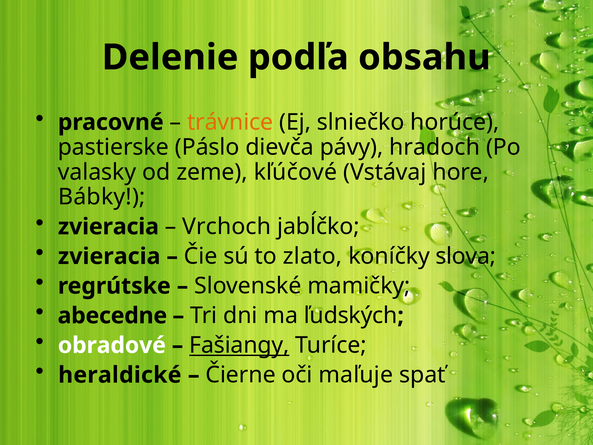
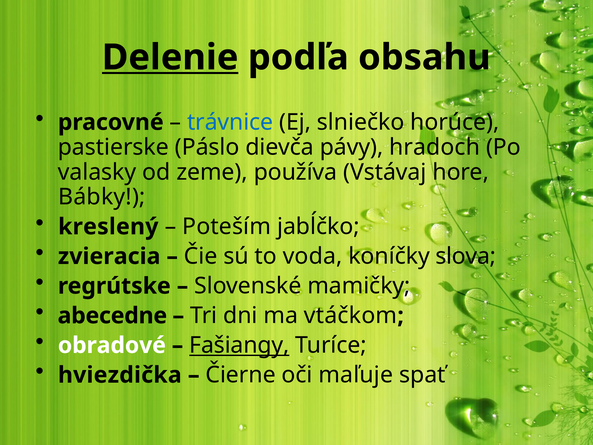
Delenie underline: none -> present (170, 57)
trávnice colour: orange -> blue (230, 122)
kľúčové: kľúčové -> používa (295, 172)
zvieracia: zvieracia -> kreslený (108, 227)
Vrchoch: Vrchoch -> Poteším (227, 227)
zlato: zlato -> voda (313, 256)
ľudských: ľudských -> vtáčkom (350, 316)
heraldické: heraldické -> hviezdička (120, 375)
